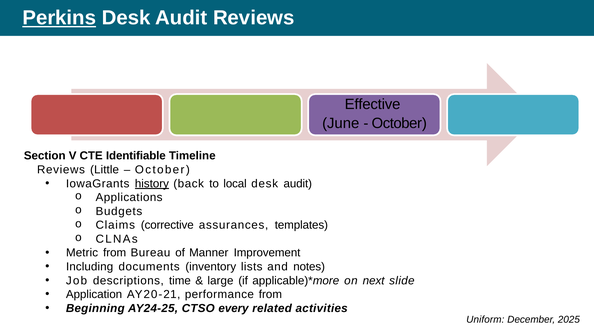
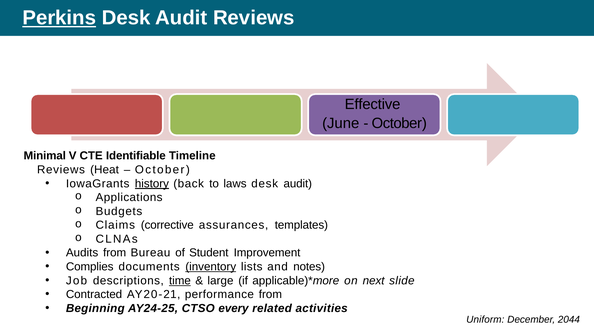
Section: Section -> Minimal (45, 156)
Little: Little -> Heat (105, 170)
local: local -> laws (235, 184)
Metric: Metric -> Audits (82, 253)
Manner: Manner -> Student (209, 253)
Including: Including -> Complies (90, 267)
inventory underline: none -> present (211, 267)
time underline: none -> present (180, 281)
Application: Application -> Contracted (94, 295)
2025: 2025 -> 2044 (569, 320)
